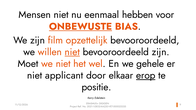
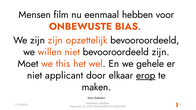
Mensen niet: niet -> film (61, 15)
ONBEWUSTE underline: present -> none (80, 27)
zijn film: film -> zijn (55, 40)
niet underline: present -> none (72, 52)
we niet: niet -> this (63, 64)
positie: positie -> maken (96, 87)
